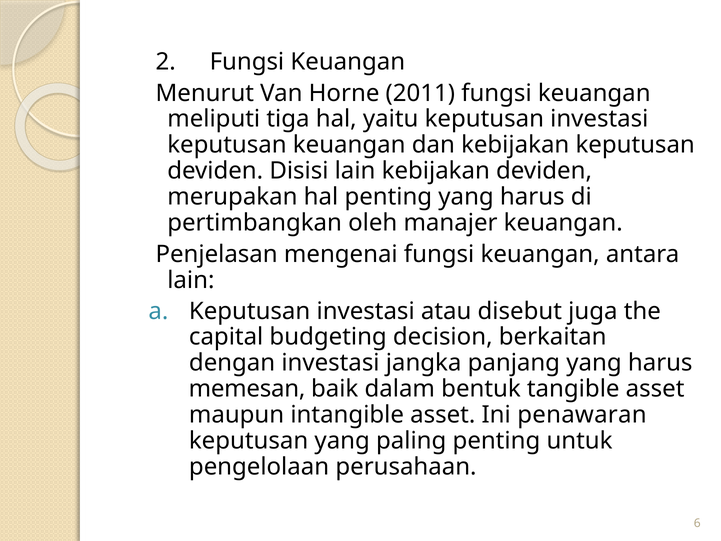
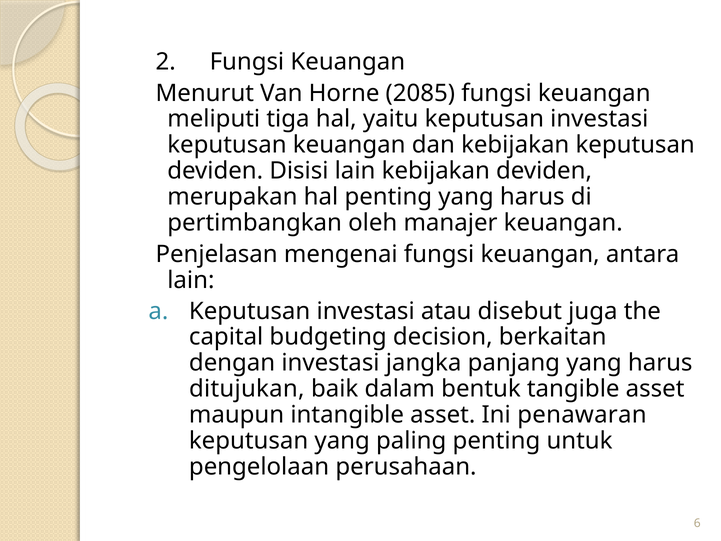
2011: 2011 -> 2085 (420, 93)
memesan: memesan -> ditujukan (247, 389)
